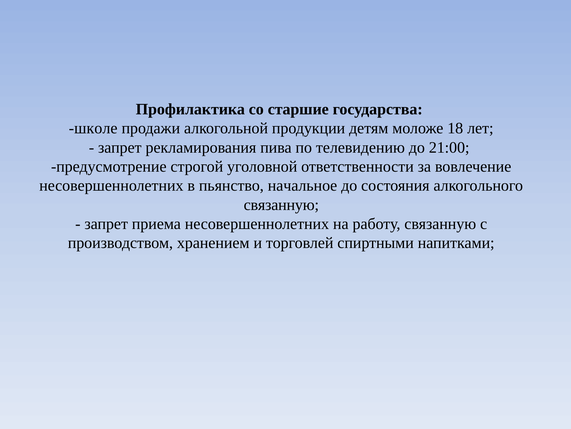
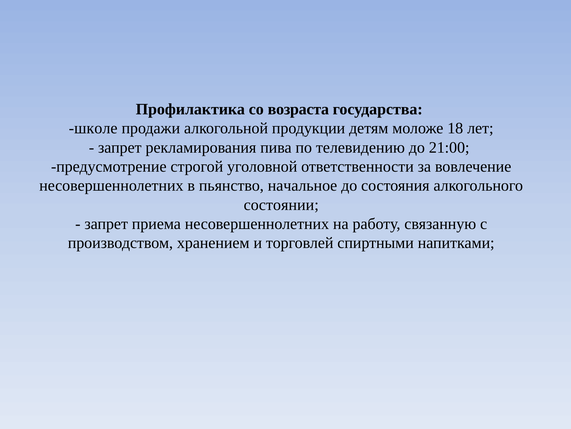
старшие: старшие -> возраста (298, 109)
связанную: связанную -> состоянии (281, 204)
